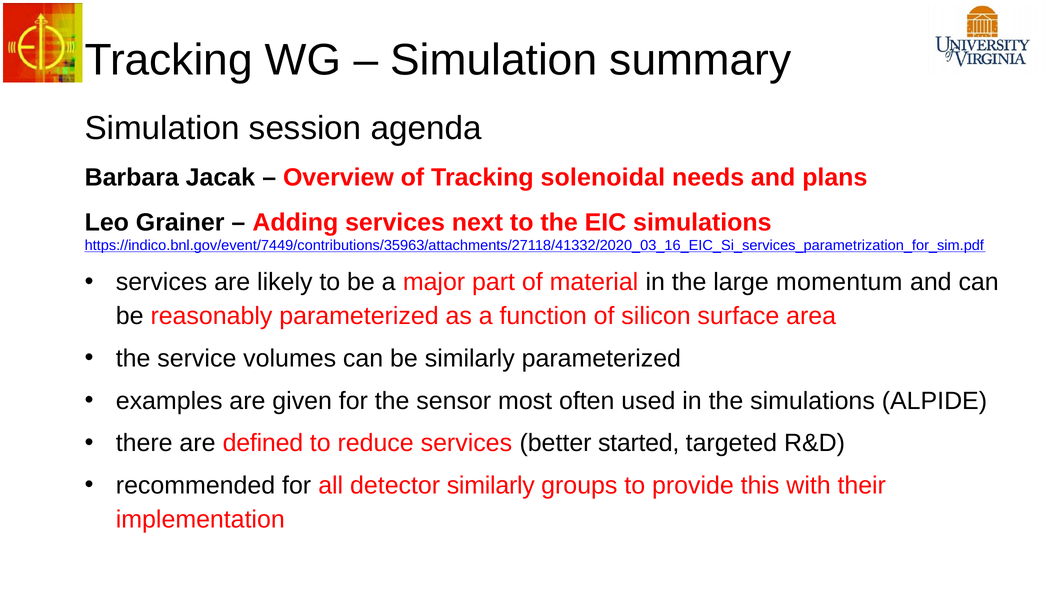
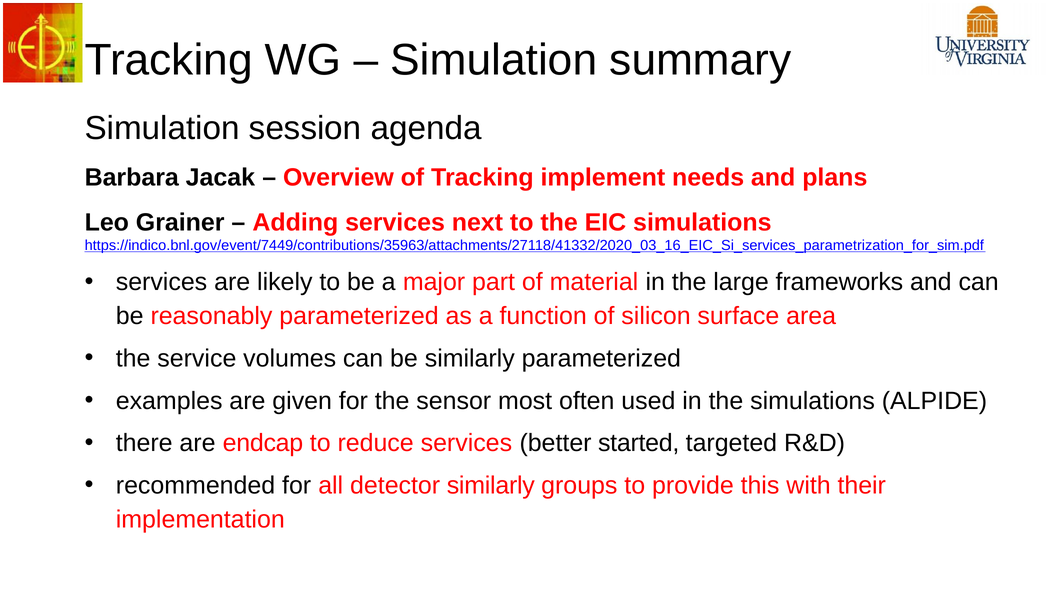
solenoidal: solenoidal -> implement (603, 178)
momentum: momentum -> frameworks (839, 282)
defined: defined -> endcap (263, 443)
